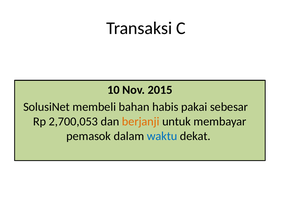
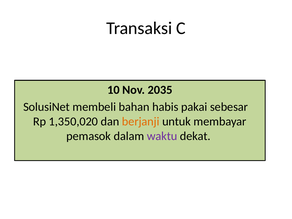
2015: 2015 -> 2035 (160, 90)
2,700,053: 2,700,053 -> 1,350,020 (73, 122)
waktu colour: blue -> purple (162, 136)
